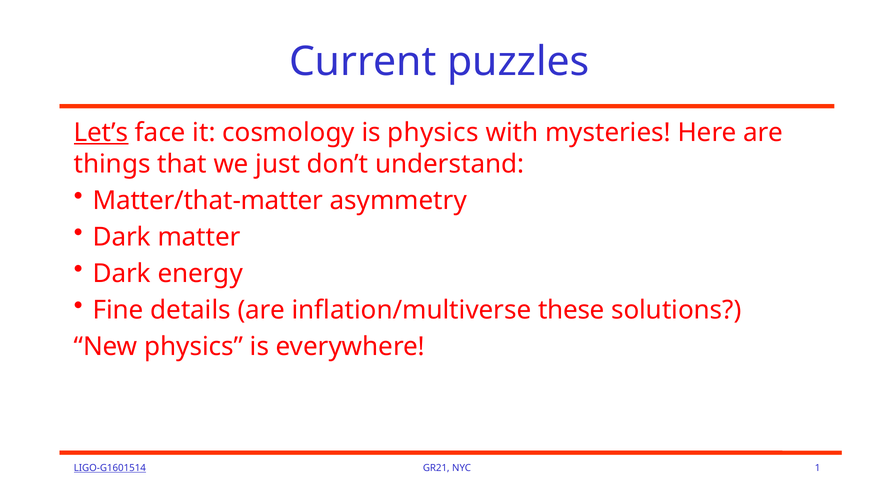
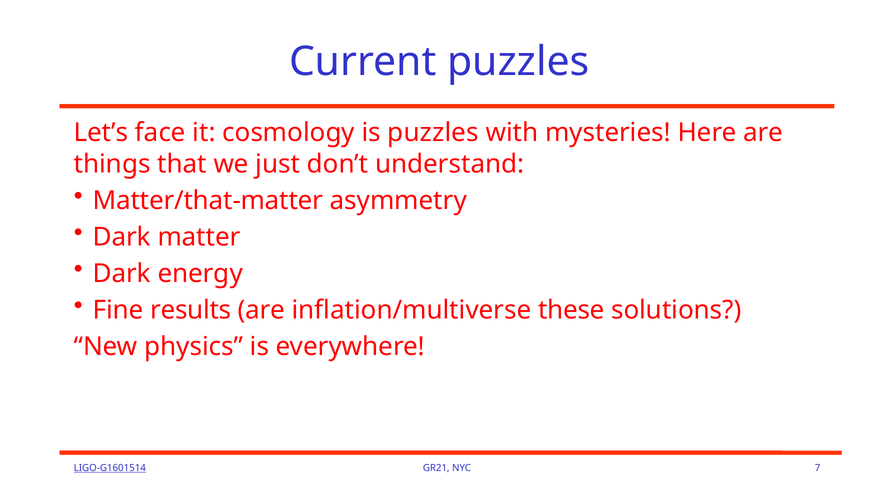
Let’s underline: present -> none (101, 133)
is physics: physics -> puzzles (433, 133)
details: details -> results (191, 310)
1: 1 -> 7 (818, 468)
